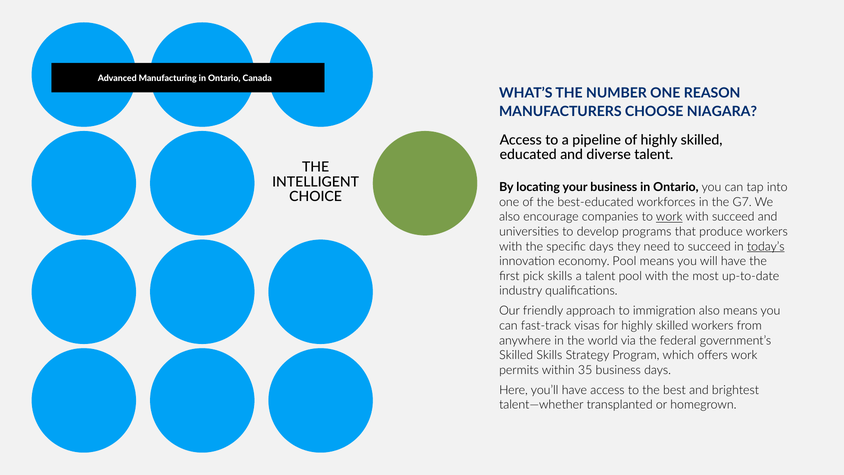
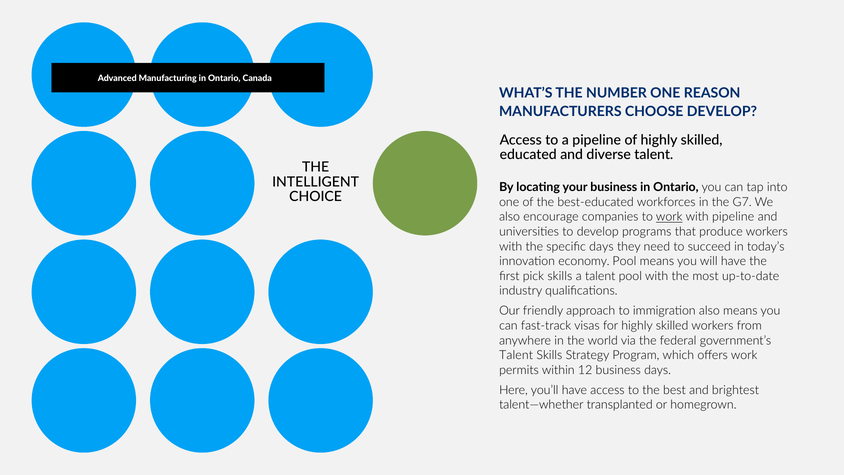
CHOOSE NIAGARA: NIAGARA -> DEVELOP (722, 111)
with succeed: succeed -> pipeline (733, 217)
today’s underline: present -> none (766, 246)
Skilled: Skilled -> Talent (516, 355)
35: 35 -> 12 (585, 370)
